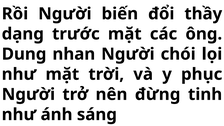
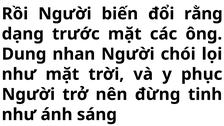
thầy: thầy -> rằng (203, 14)
